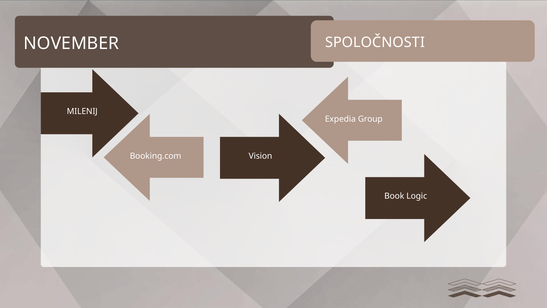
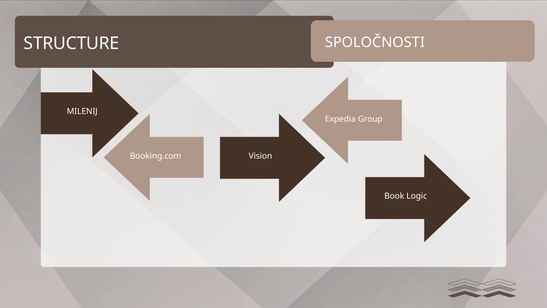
NOVEMBER: NOVEMBER -> STRUCTURE (71, 43)
